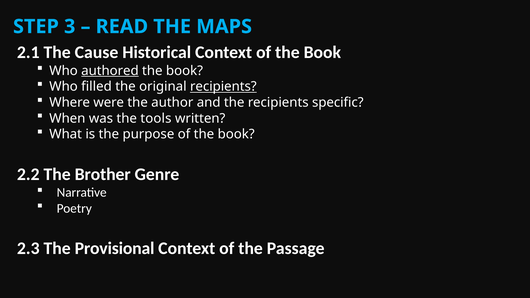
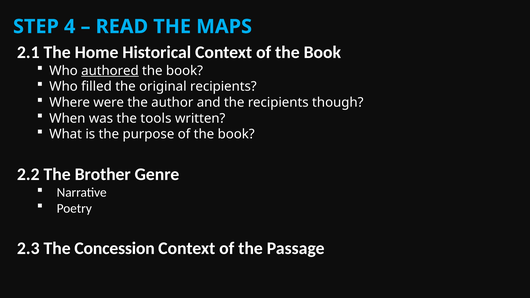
3: 3 -> 4 (70, 27)
Cause: Cause -> Home (97, 52)
recipients underline: present -> none (223, 87)
specific: specific -> though (338, 103)
Provisional: Provisional -> Concession (115, 249)
